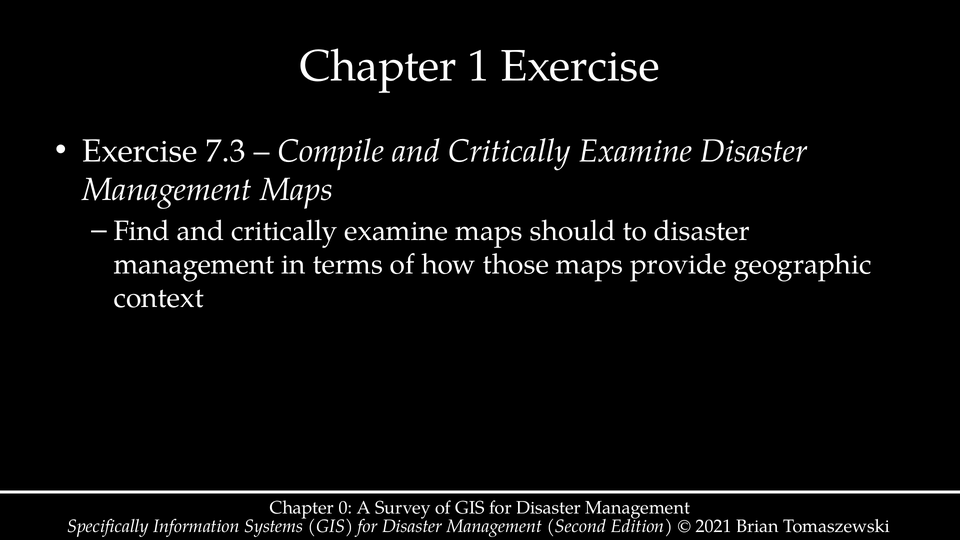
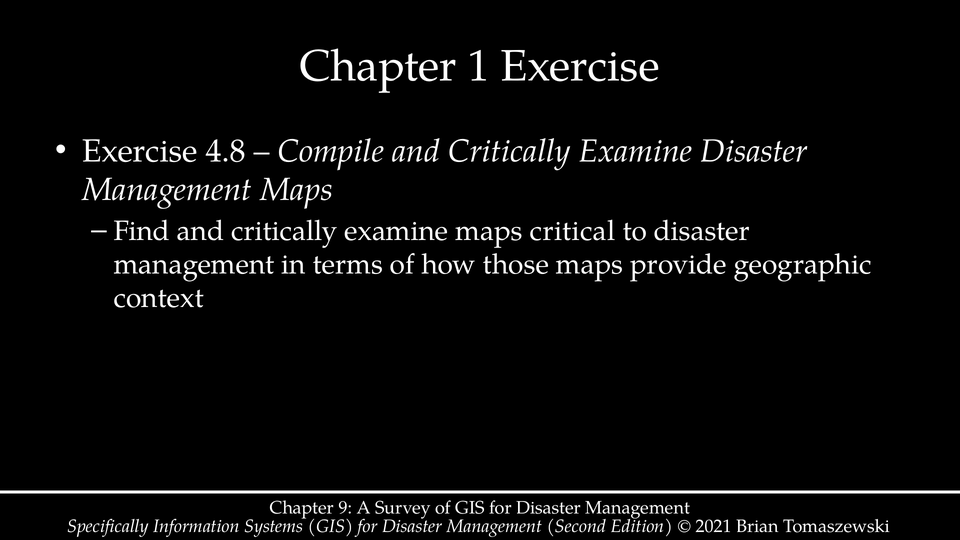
7.3: 7.3 -> 4.8 (226, 151)
should: should -> critical (573, 231)
0: 0 -> 9 (345, 508)
